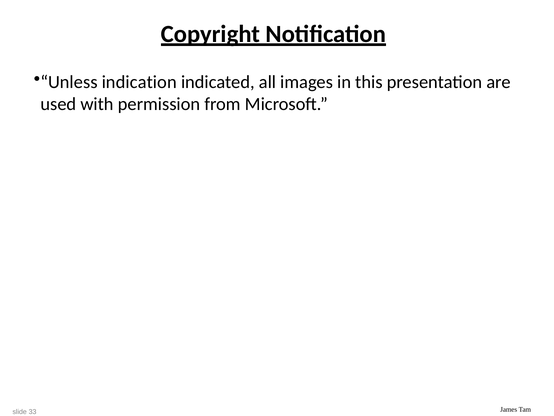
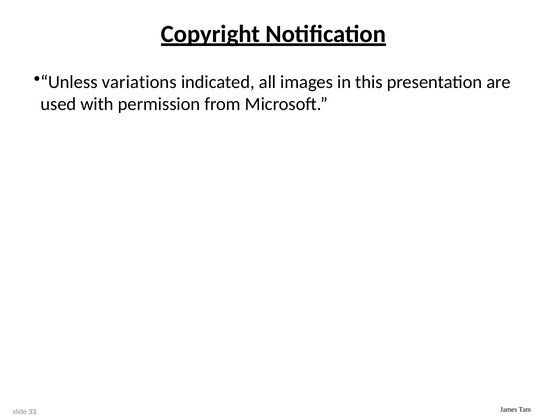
indication: indication -> variations (139, 82)
